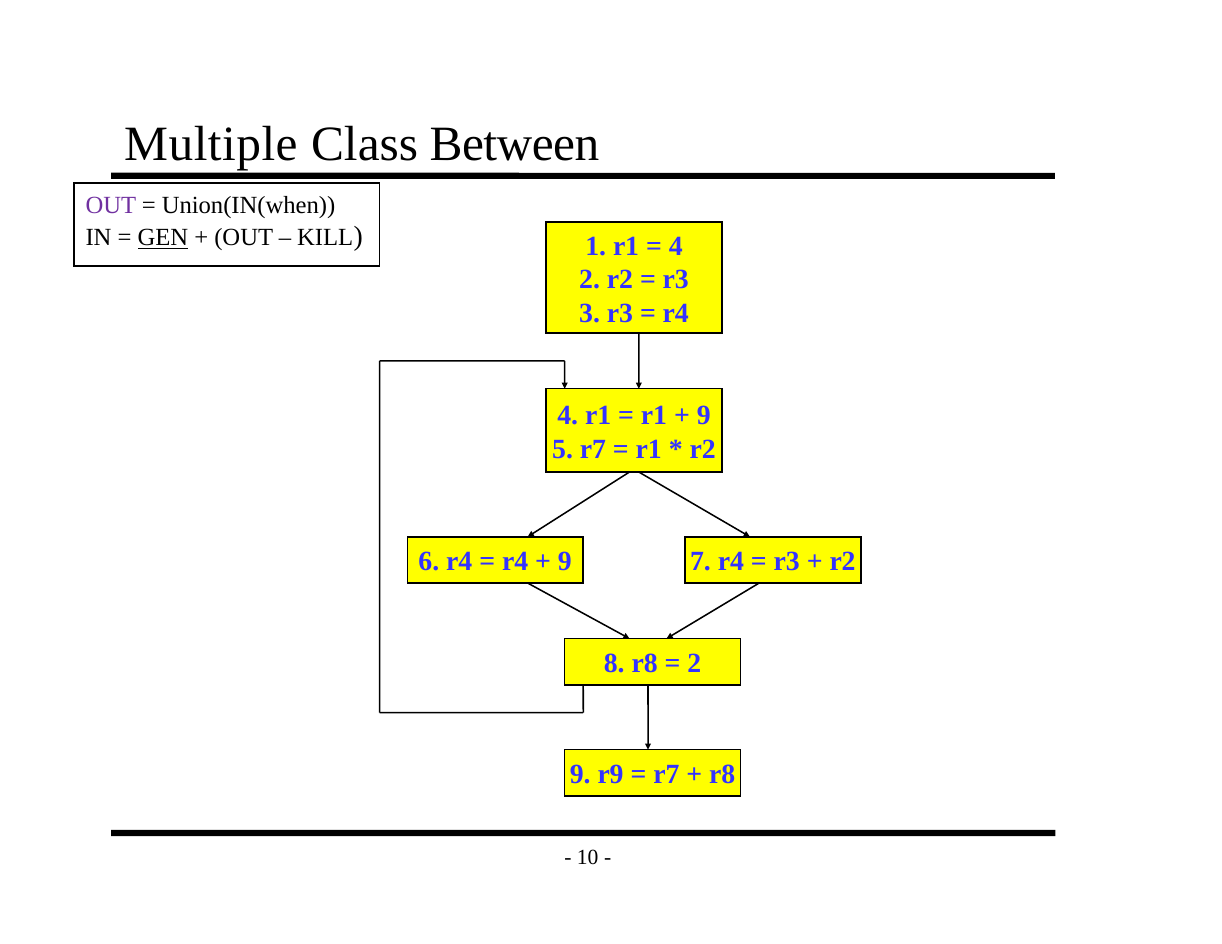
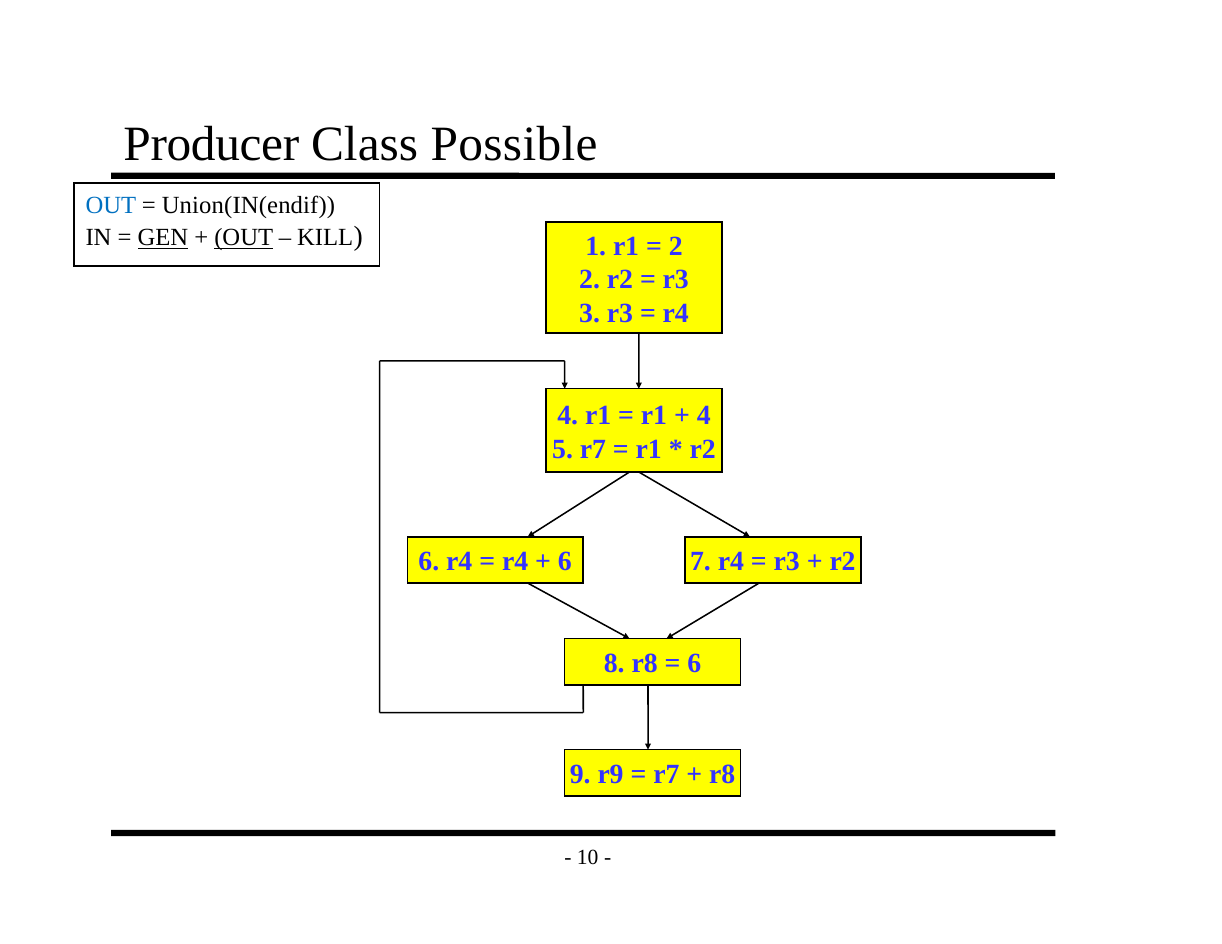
Multiple: Multiple -> Producer (211, 144)
Between: Between -> Possible (514, 144)
OUT colour: purple -> blue (111, 205)
Union(IN(when: Union(IN(when -> Union(IN(endif (248, 205)
OUT underline: none -> present (244, 238)
4: 4 -> 2 (676, 246)
9: 9 -> 4 (704, 416)
9: 9 -> 6 (565, 562)
2: 2 -> 6 (694, 664)
